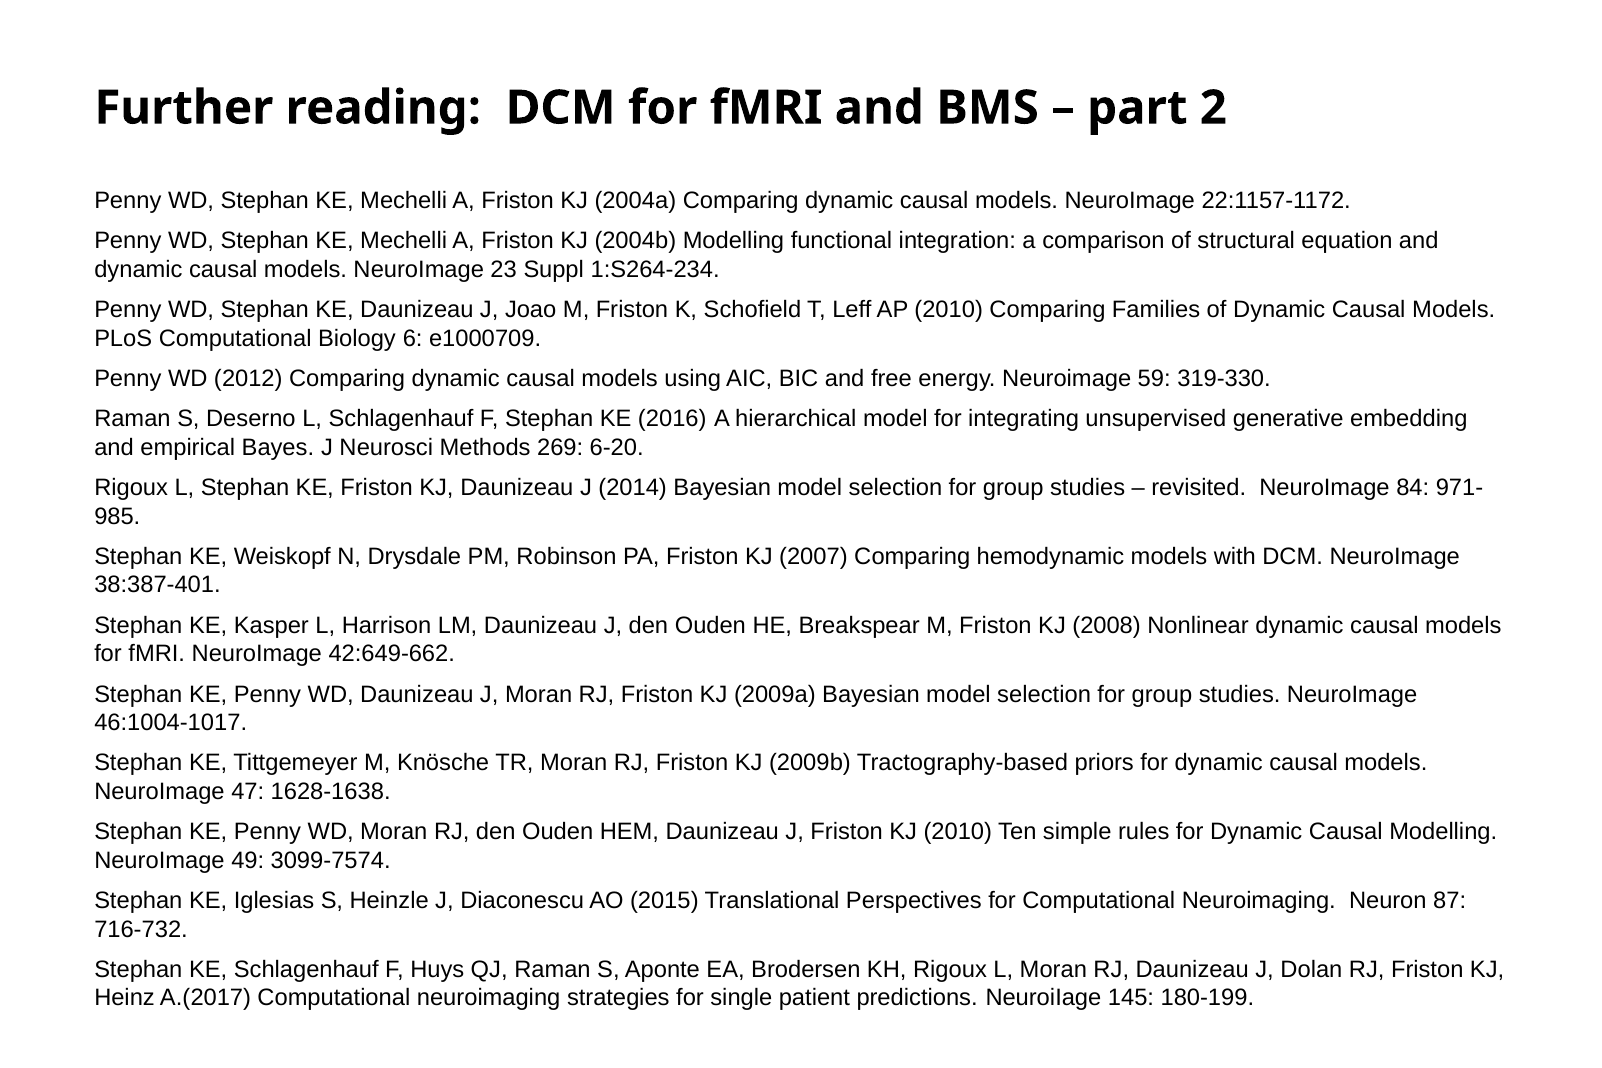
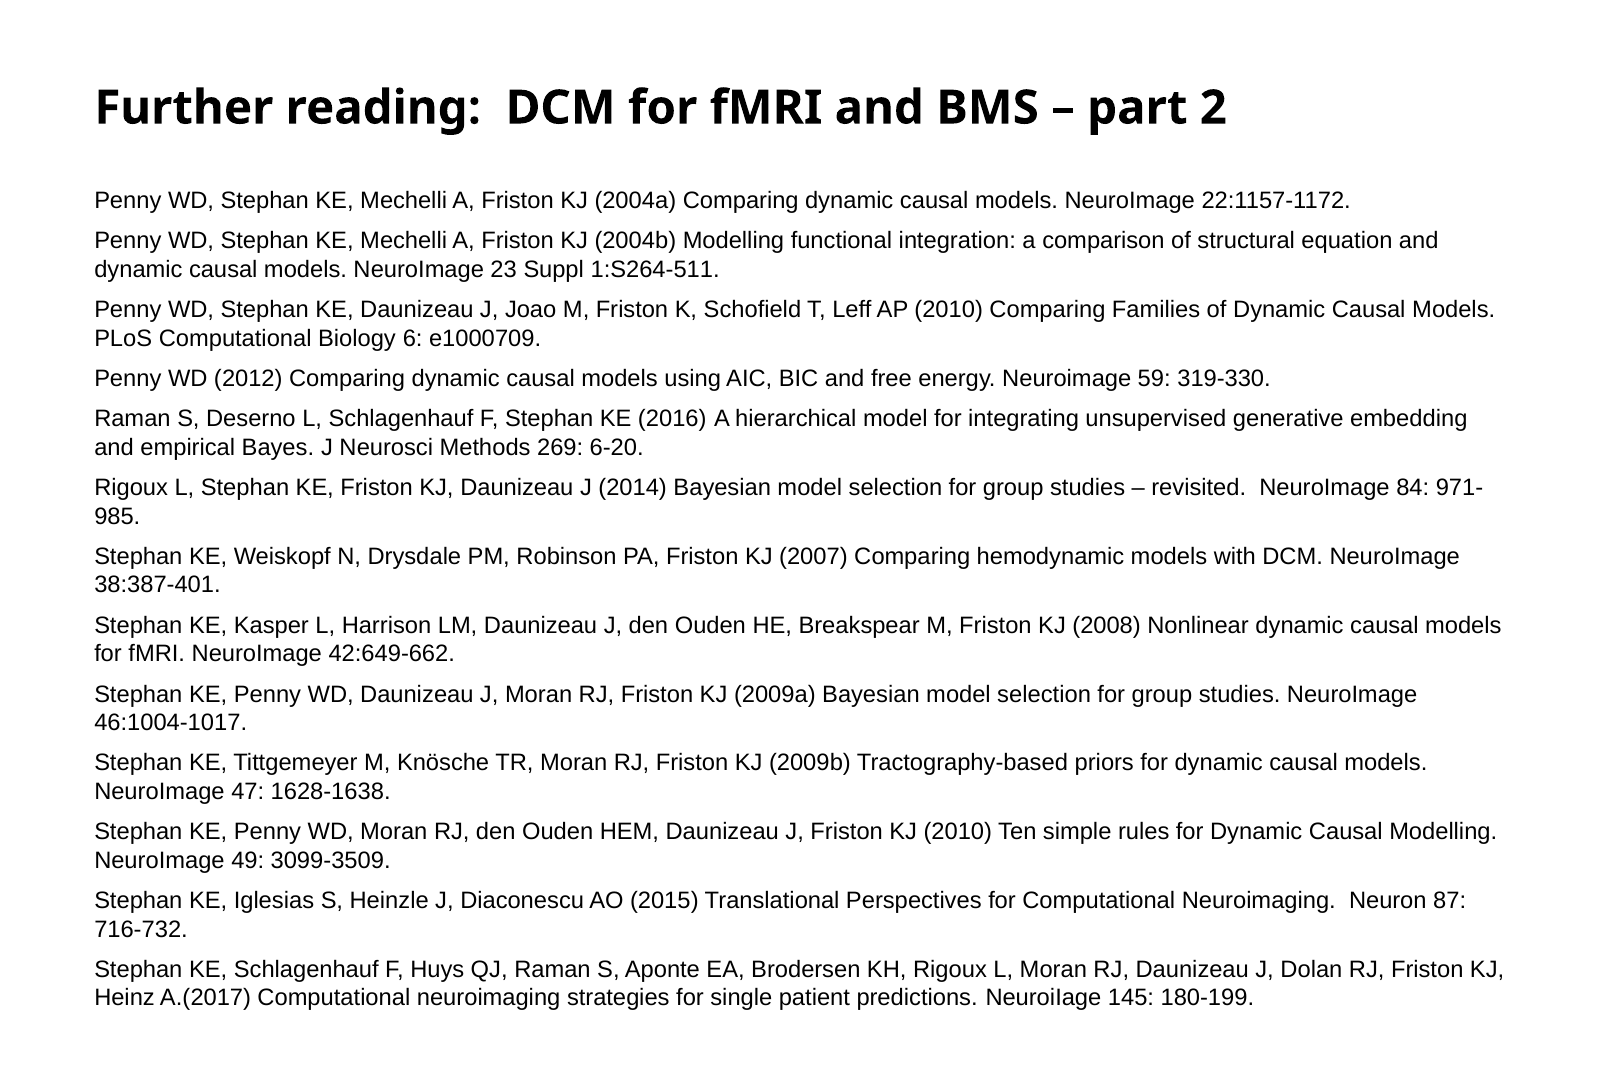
1:S264-234: 1:S264-234 -> 1:S264-511 (655, 269)
3099-7574: 3099-7574 -> 3099-3509 (331, 860)
